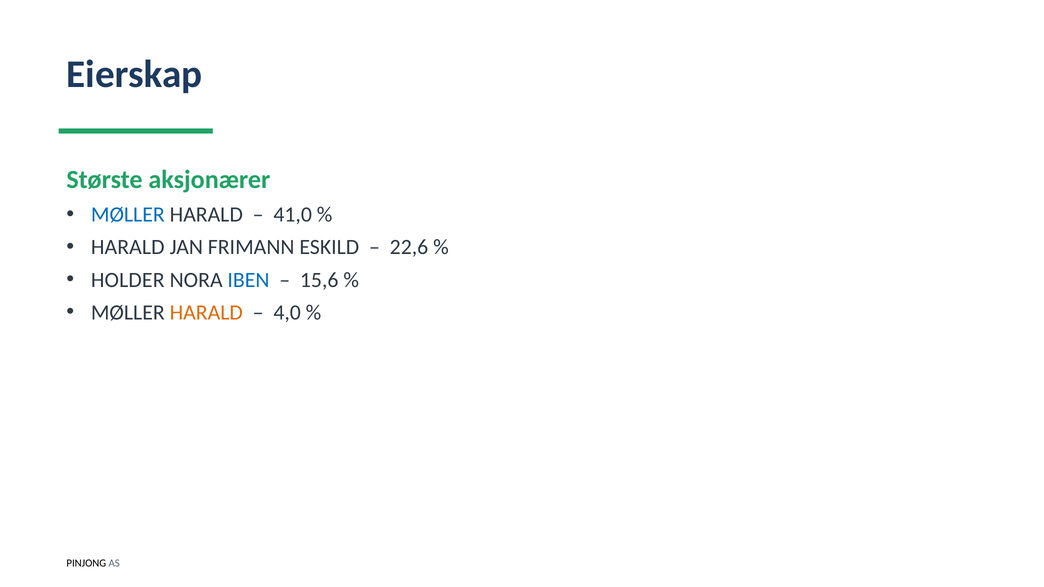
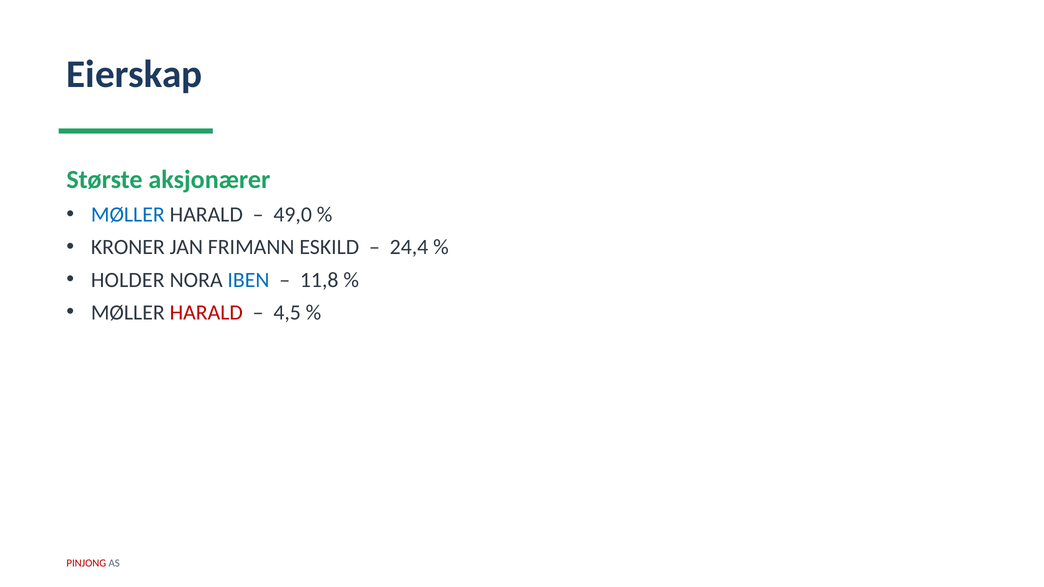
41,0: 41,0 -> 49,0 (293, 215)
HARALD: HARALD -> KRONER (128, 247)
22,6: 22,6 -> 24,4 (409, 247)
15,6: 15,6 -> 11,8 (319, 280)
HARALD colour: orange -> red (206, 313)
4,0: 4,0 -> 4,5 (287, 313)
PINJONG colour: black -> red (86, 563)
